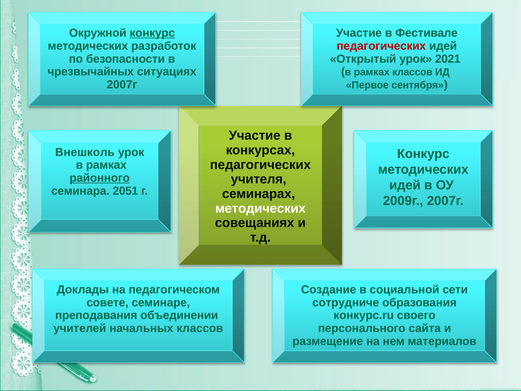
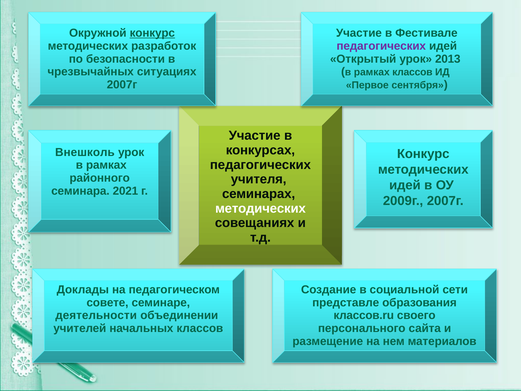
педагогических colour: red -> purple (381, 46)
2021: 2021 -> 2013 (448, 59)
районного underline: present -> none (100, 178)
2051: 2051 -> 2021 (125, 191)
сотрудниче: сотрудниче -> представле (346, 302)
преподавания: преподавания -> деятельности (96, 315)
конкурс.ru: конкурс.ru -> классов.ru (364, 315)
